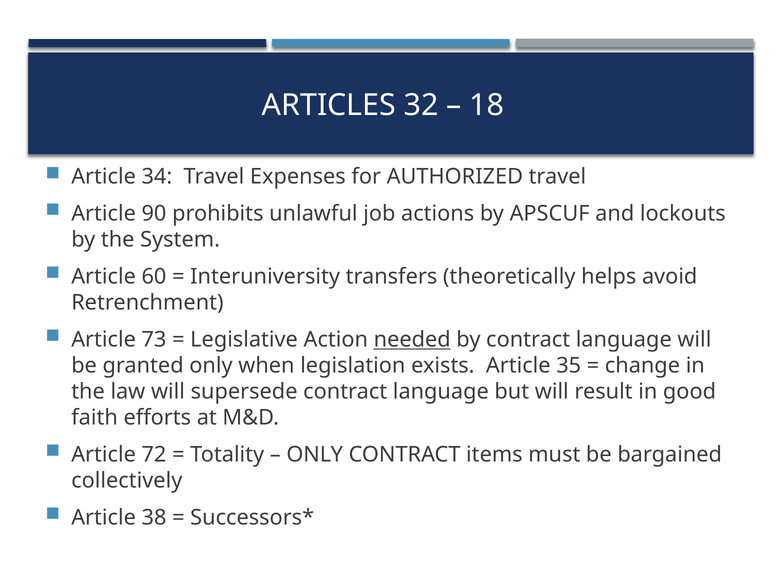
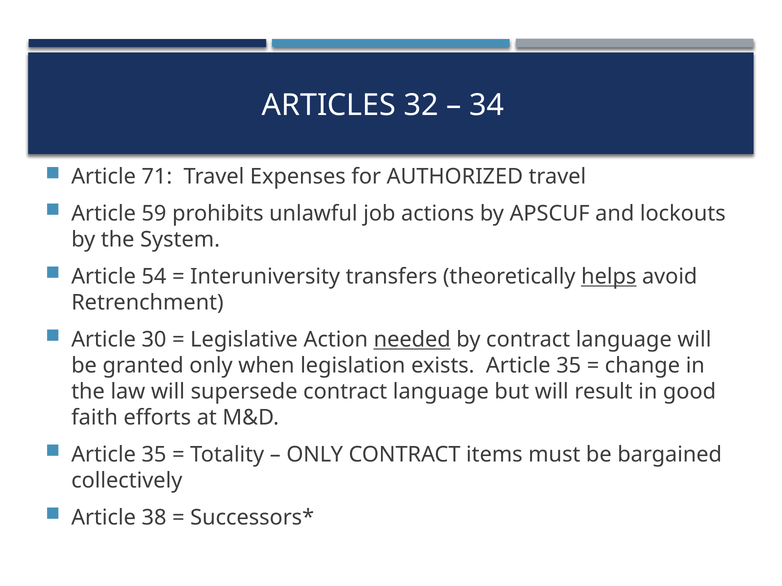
18: 18 -> 34 (487, 105)
34: 34 -> 71 (157, 177)
90: 90 -> 59 (154, 214)
60: 60 -> 54 (154, 277)
helps underline: none -> present (609, 277)
73: 73 -> 30 (154, 340)
72: 72 -> 35 (154, 455)
